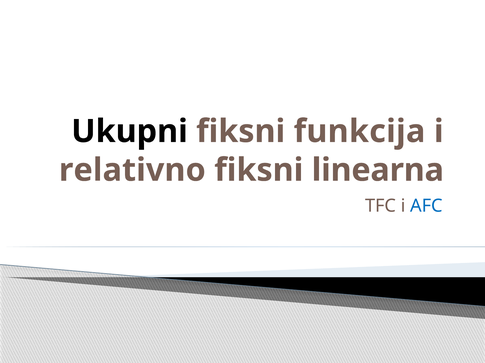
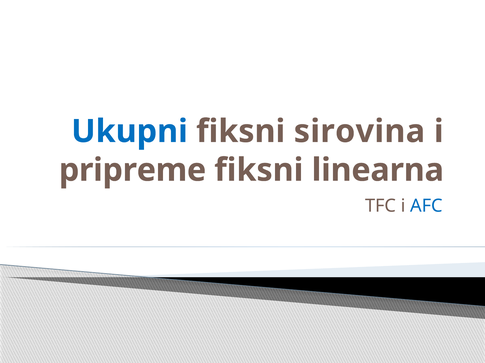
Ukupni colour: black -> blue (129, 132)
funkcija: funkcija -> sirovina (359, 132)
relativno: relativno -> pripreme (133, 170)
